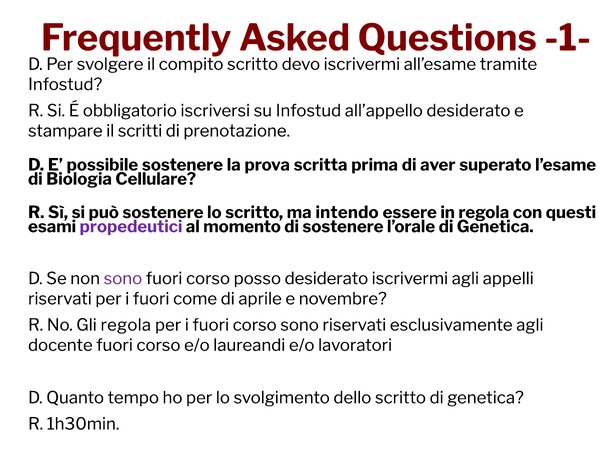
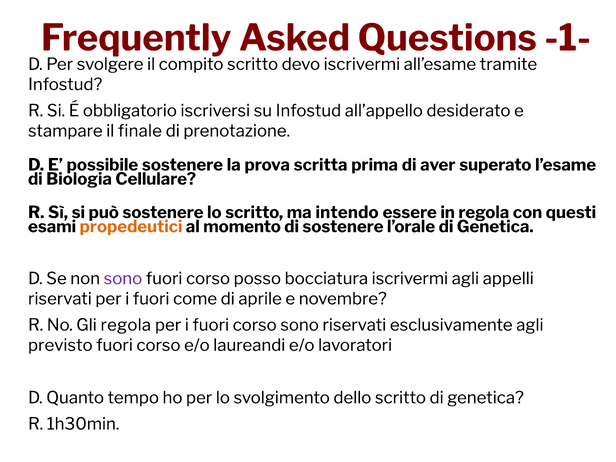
scritti: scritti -> finale (140, 131)
propedeutici colour: purple -> orange (131, 227)
posso desiderato: desiderato -> bocciatura (326, 279)
docente: docente -> previsto (60, 345)
